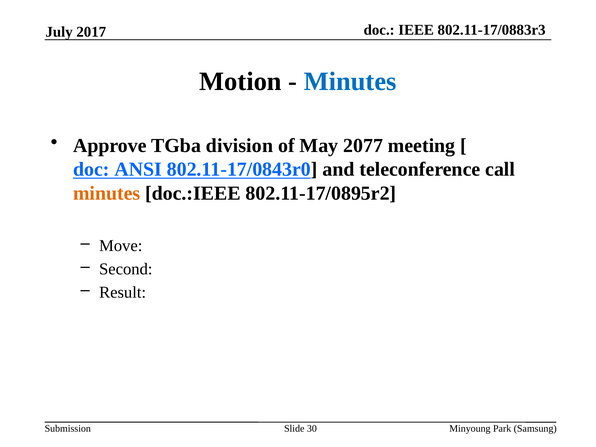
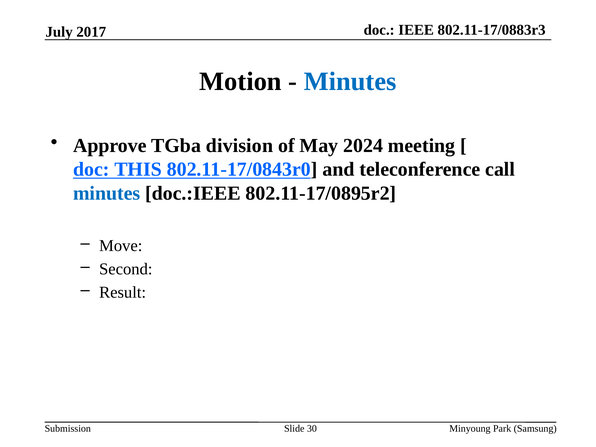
2077: 2077 -> 2024 (363, 145)
ANSI: ANSI -> THIS (138, 169)
minutes colour: orange -> blue (107, 193)
